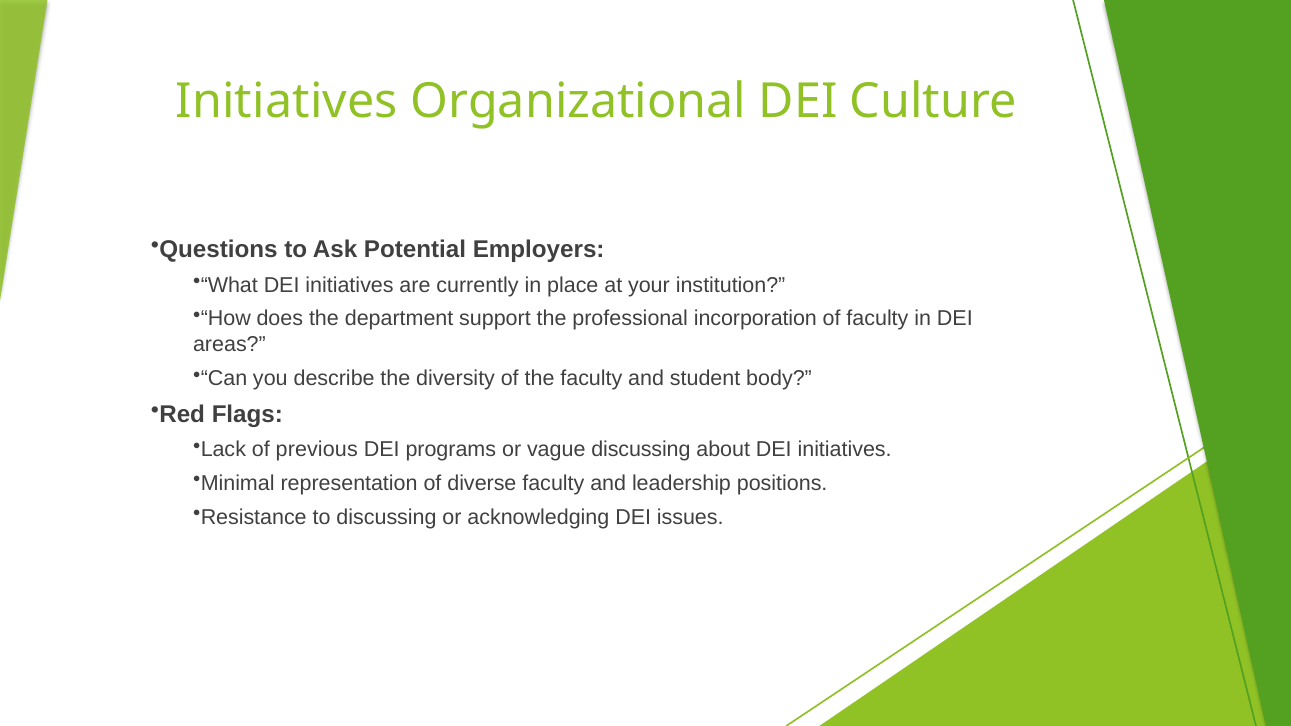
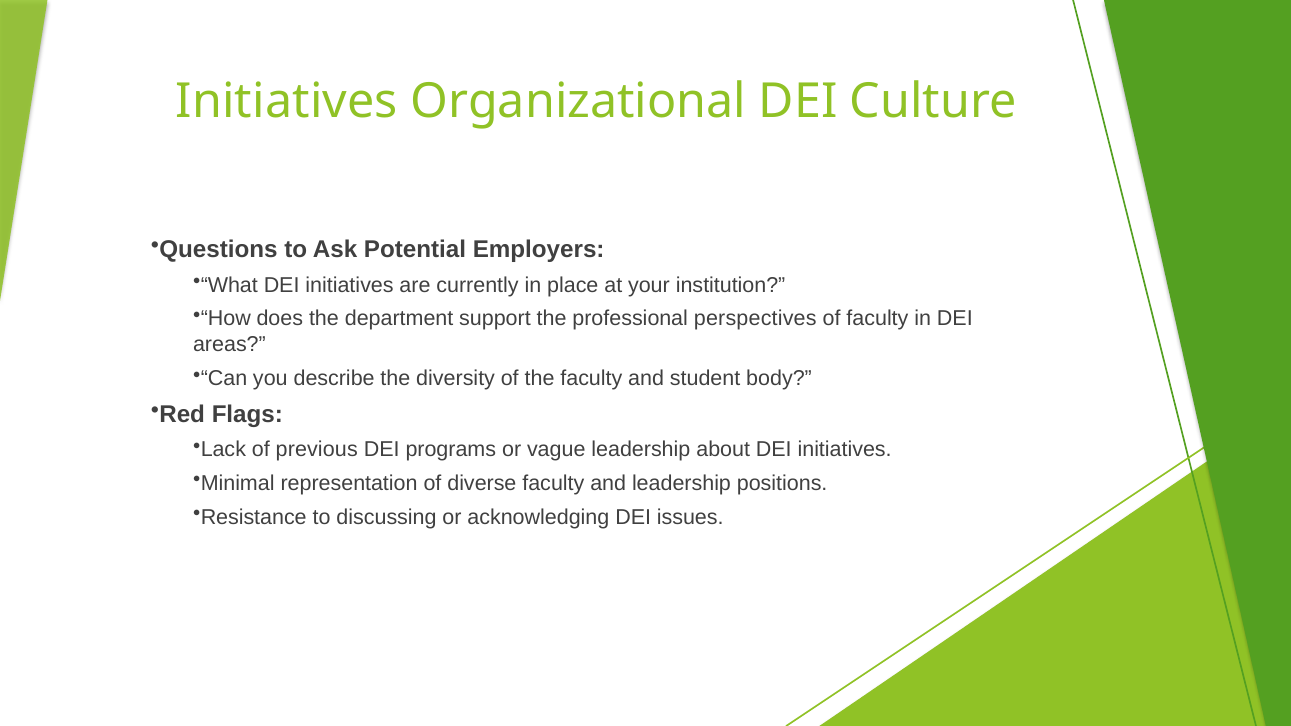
incorporation: incorporation -> perspectives (755, 319)
vague discussing: discussing -> leadership (641, 450)
